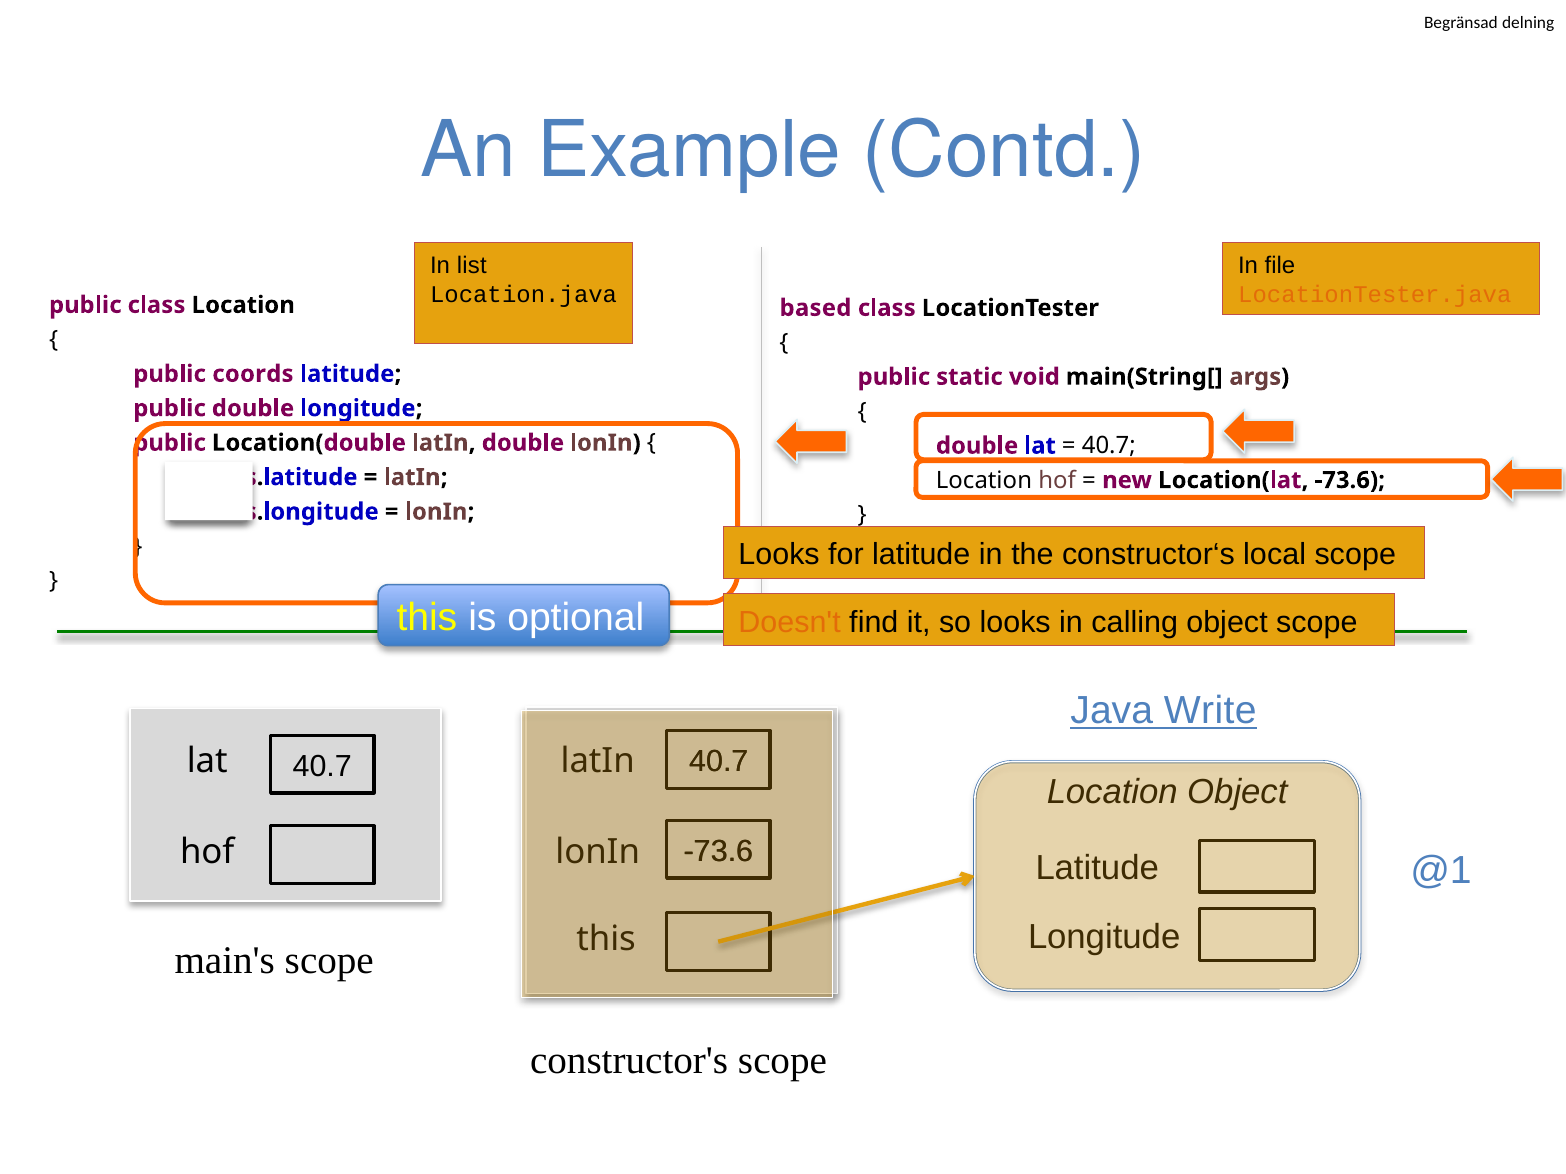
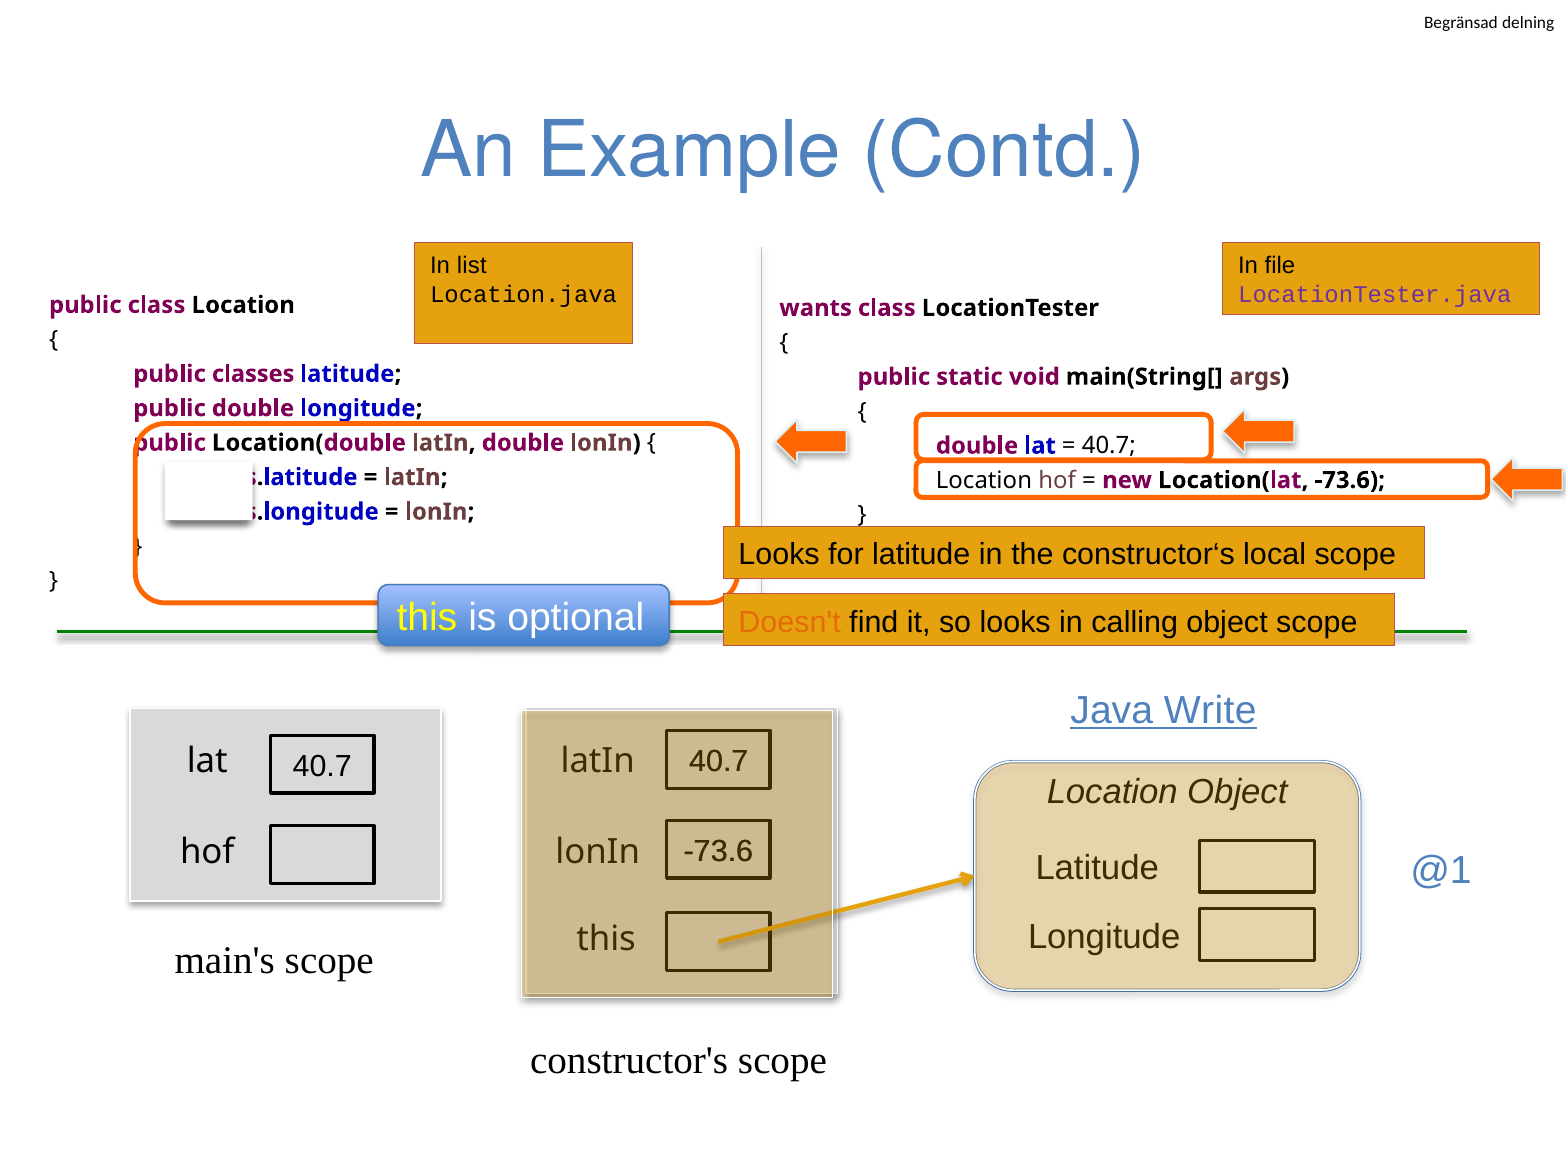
LocationTester.java colour: orange -> purple (1375, 295)
based: based -> wants (816, 308)
coords: coords -> classes (253, 374)
